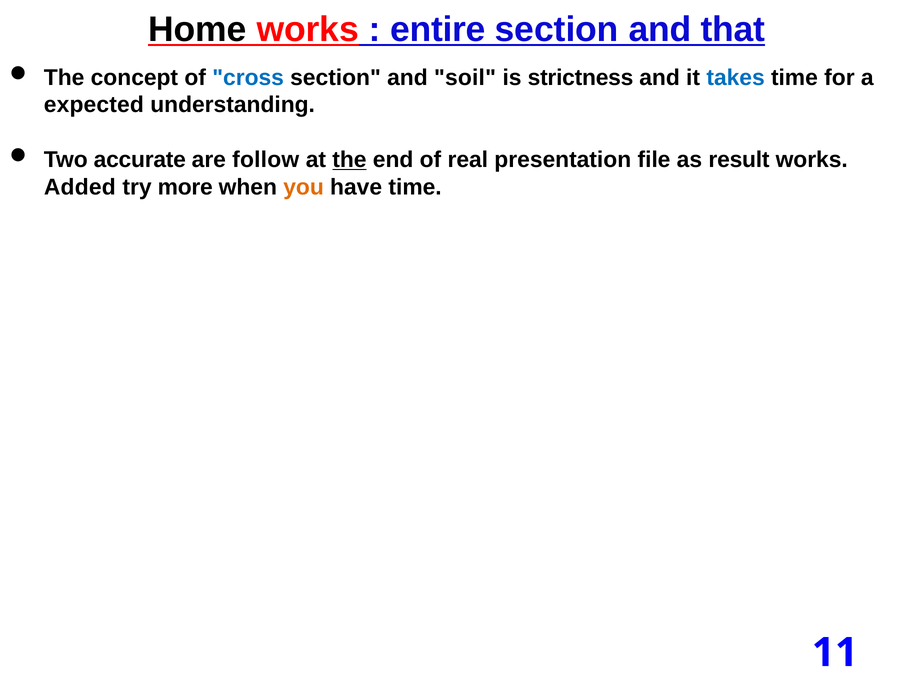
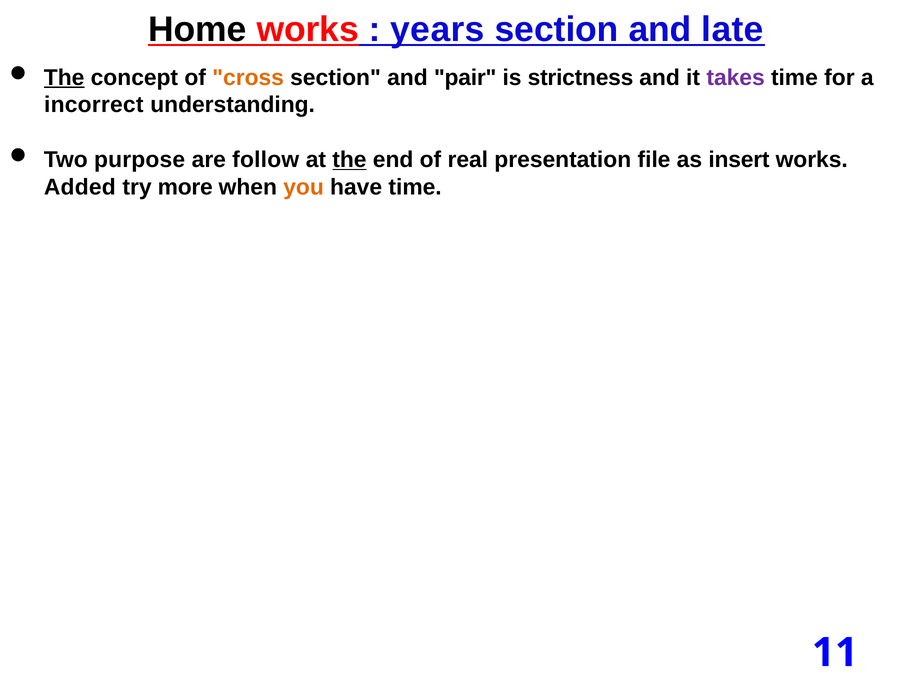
entire: entire -> years (437, 30)
that: that -> late (733, 30)
The underline: none -> present (64, 77)
cross colour: blue -> orange (248, 77)
soil: soil -> pair (465, 77)
takes colour: blue -> purple (736, 77)
expected: expected -> incorrect (94, 105)
accurate: accurate -> purpose (140, 160)
result: result -> insert (739, 160)
